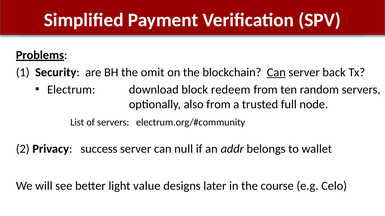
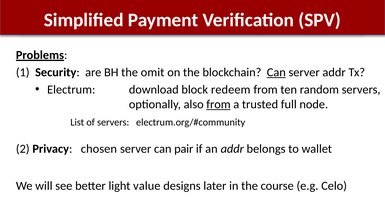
server back: back -> addr (334, 73)
from underline: none -> present (218, 105)
success: success -> chosen (99, 149)
null: null -> pair (184, 149)
